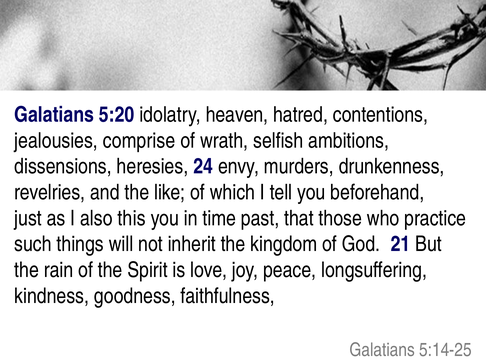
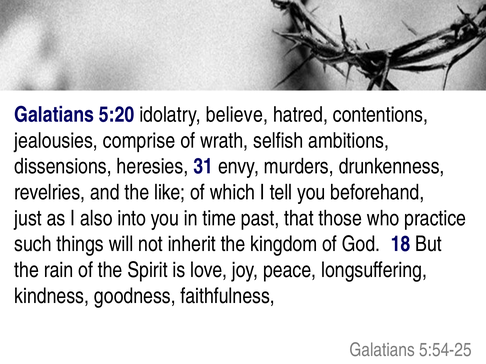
heaven: heaven -> believe (237, 115)
24: 24 -> 31 (203, 167)
this: this -> into (132, 219)
21: 21 -> 18 (401, 245)
5:14-25: 5:14-25 -> 5:54-25 (445, 350)
